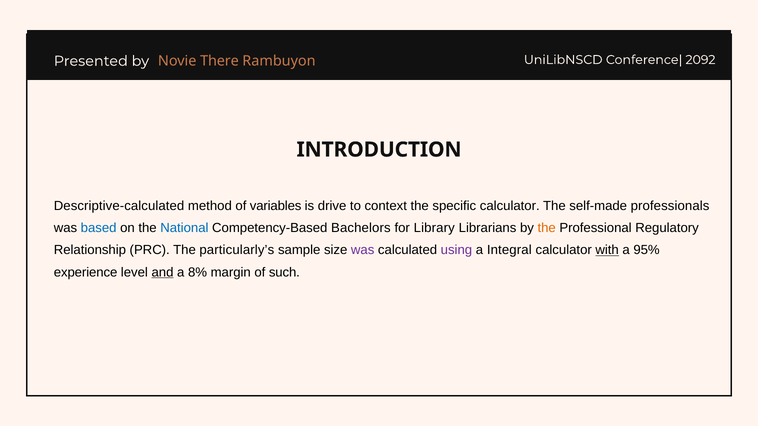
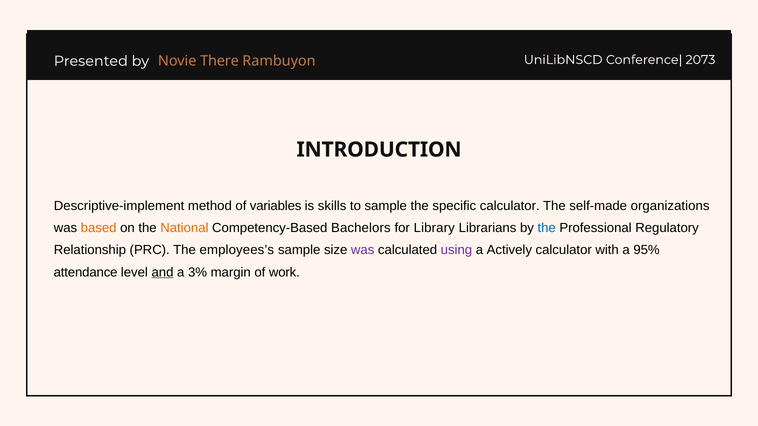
2092: 2092 -> 2073 (700, 60)
Descriptive-calculated: Descriptive-calculated -> Descriptive-implement (119, 206)
drive: drive -> skills (332, 206)
to context: context -> sample (386, 206)
professionals: professionals -> organizations (670, 206)
based colour: blue -> orange (99, 228)
National colour: blue -> orange (184, 228)
the colour: orange -> blue (547, 228)
particularly’s: particularly’s -> employees’s (237, 250)
Integral: Integral -> Actively (509, 250)
with underline: present -> none (607, 250)
experience: experience -> attendance (86, 272)
8%: 8% -> 3% (198, 272)
such: such -> work (284, 272)
